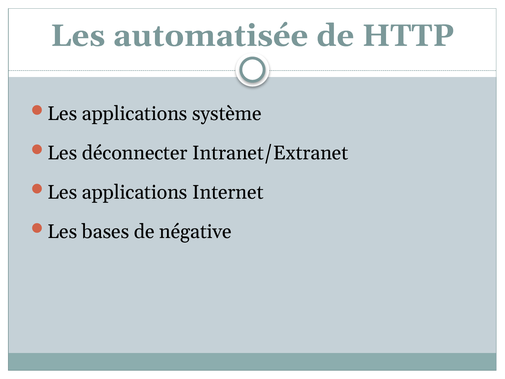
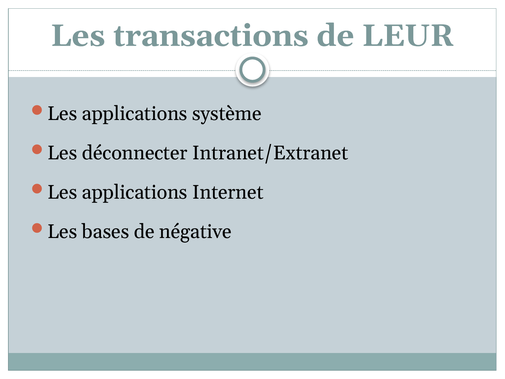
automatisée: automatisée -> transactions (211, 36)
HTTP: HTTP -> LEUR (408, 36)
